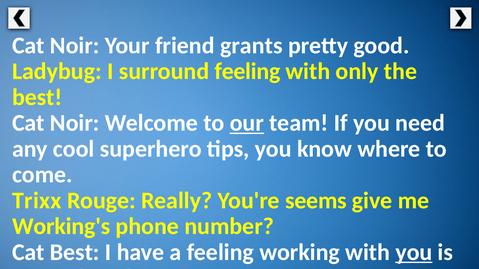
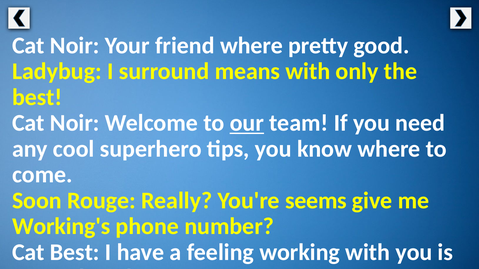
friend grants: grants -> where (251, 46)
surround feeling: feeling -> means (247, 71)
Trixx: Trixx -> Soon (37, 201)
you underline: present -> none (414, 253)
